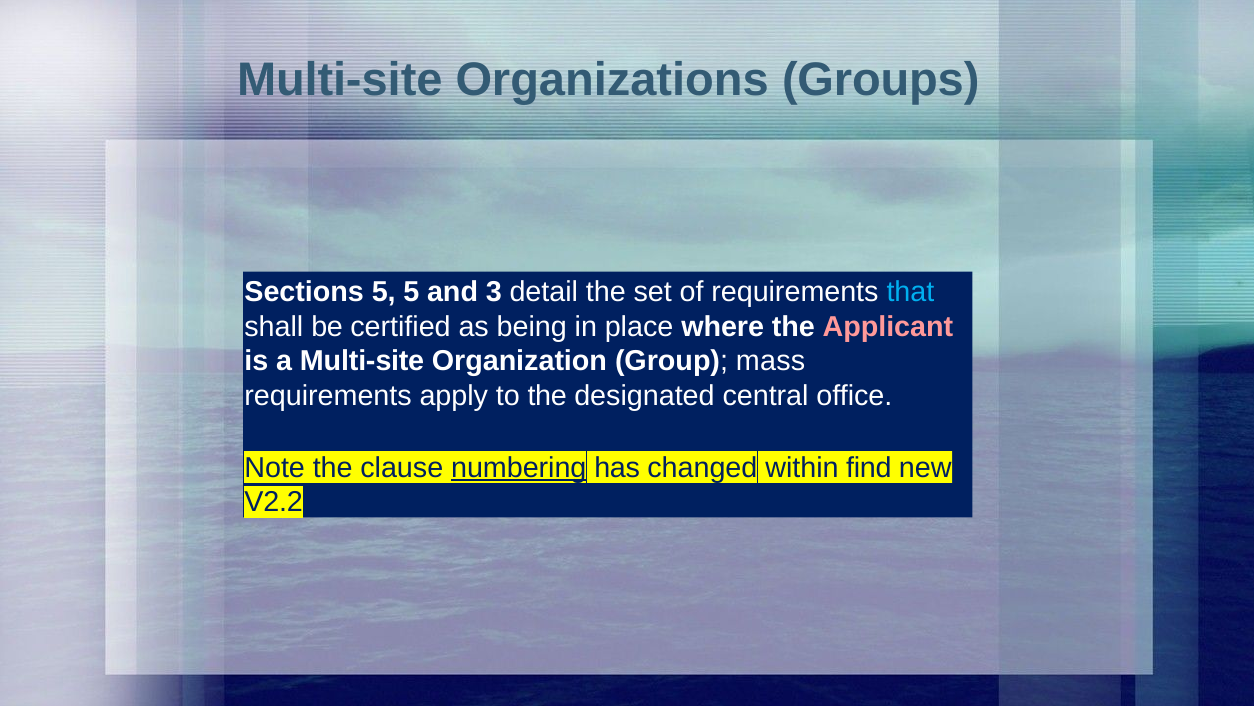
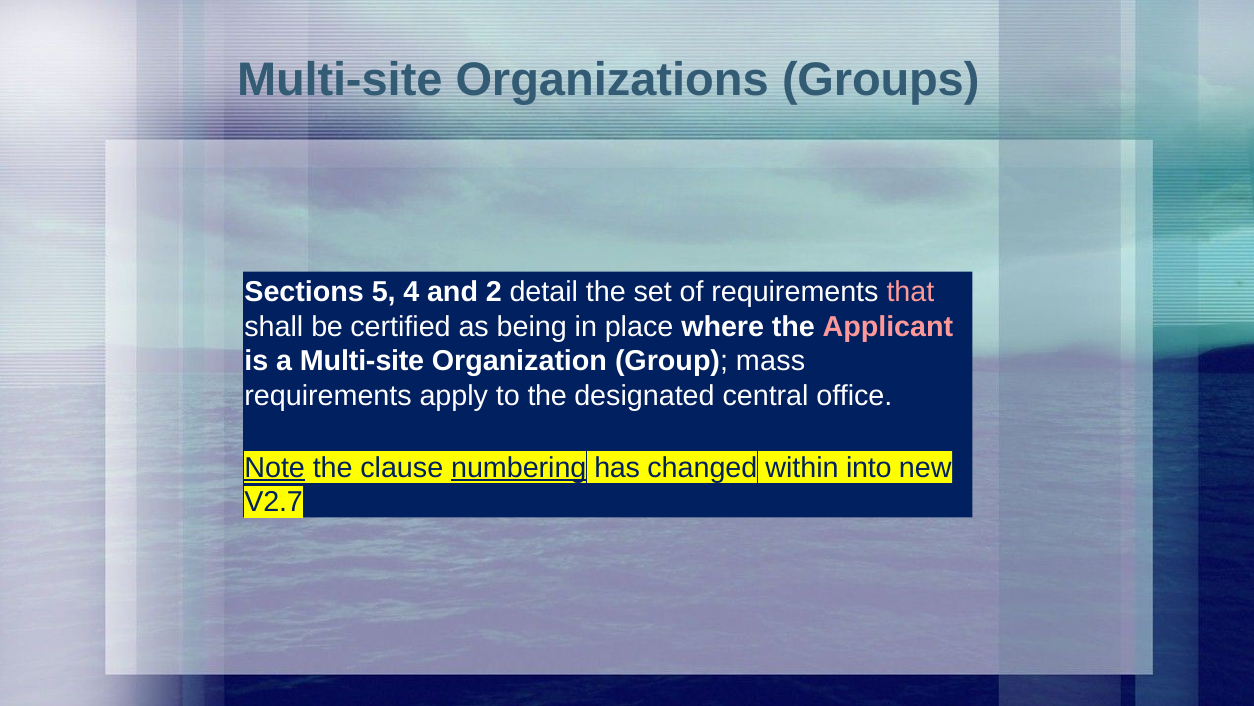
5 5: 5 -> 4 (411, 292)
3: 3 -> 2 (494, 292)
that colour: light blue -> pink (910, 292)
Note underline: none -> present (275, 467)
find: find -> into (869, 467)
V2.2: V2.2 -> V2.7 (274, 502)
